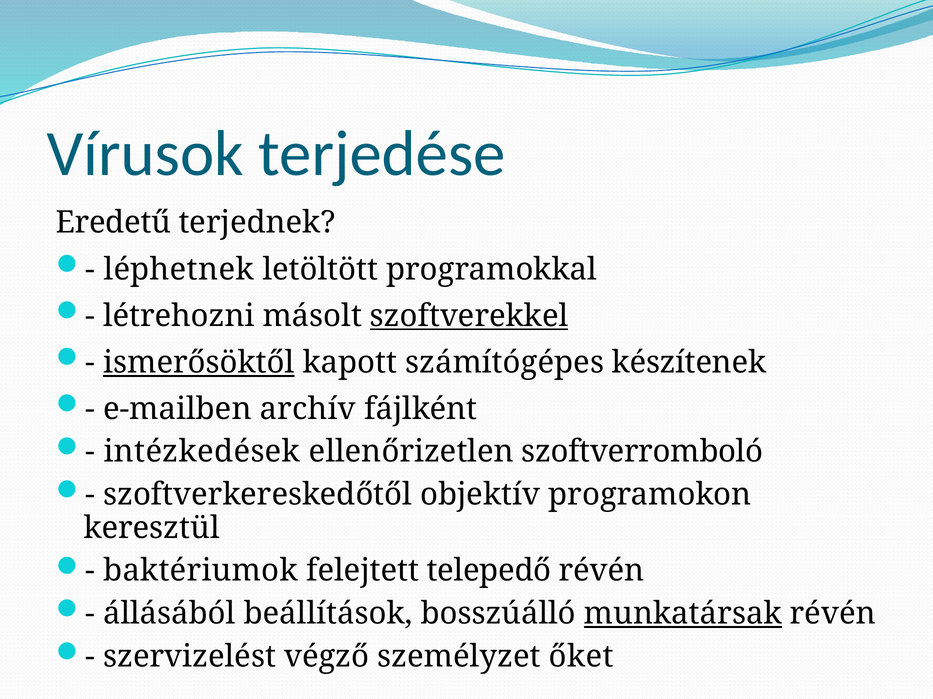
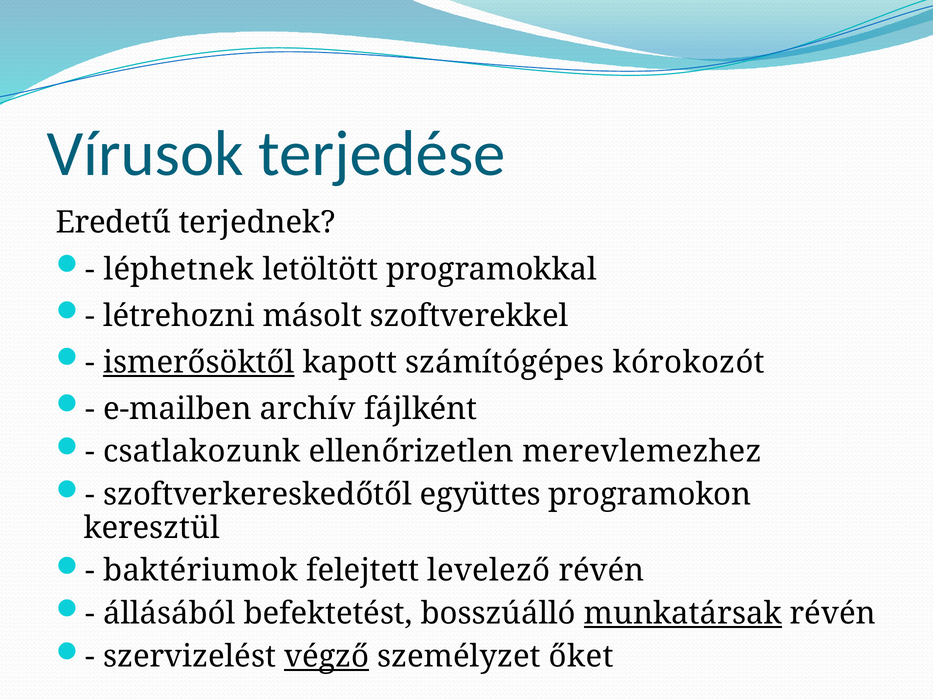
szoftverekkel underline: present -> none (469, 316)
készítenek: készítenek -> kórokozót (689, 363)
intézkedések: intézkedések -> csatlakozunk (202, 452)
szoftverromboló: szoftverromboló -> merevlemezhez (642, 452)
objektív: objektív -> együttes (480, 495)
telepedő: telepedő -> levelező (489, 571)
beállítások: beállítások -> befektetést (328, 614)
végző underline: none -> present (327, 657)
